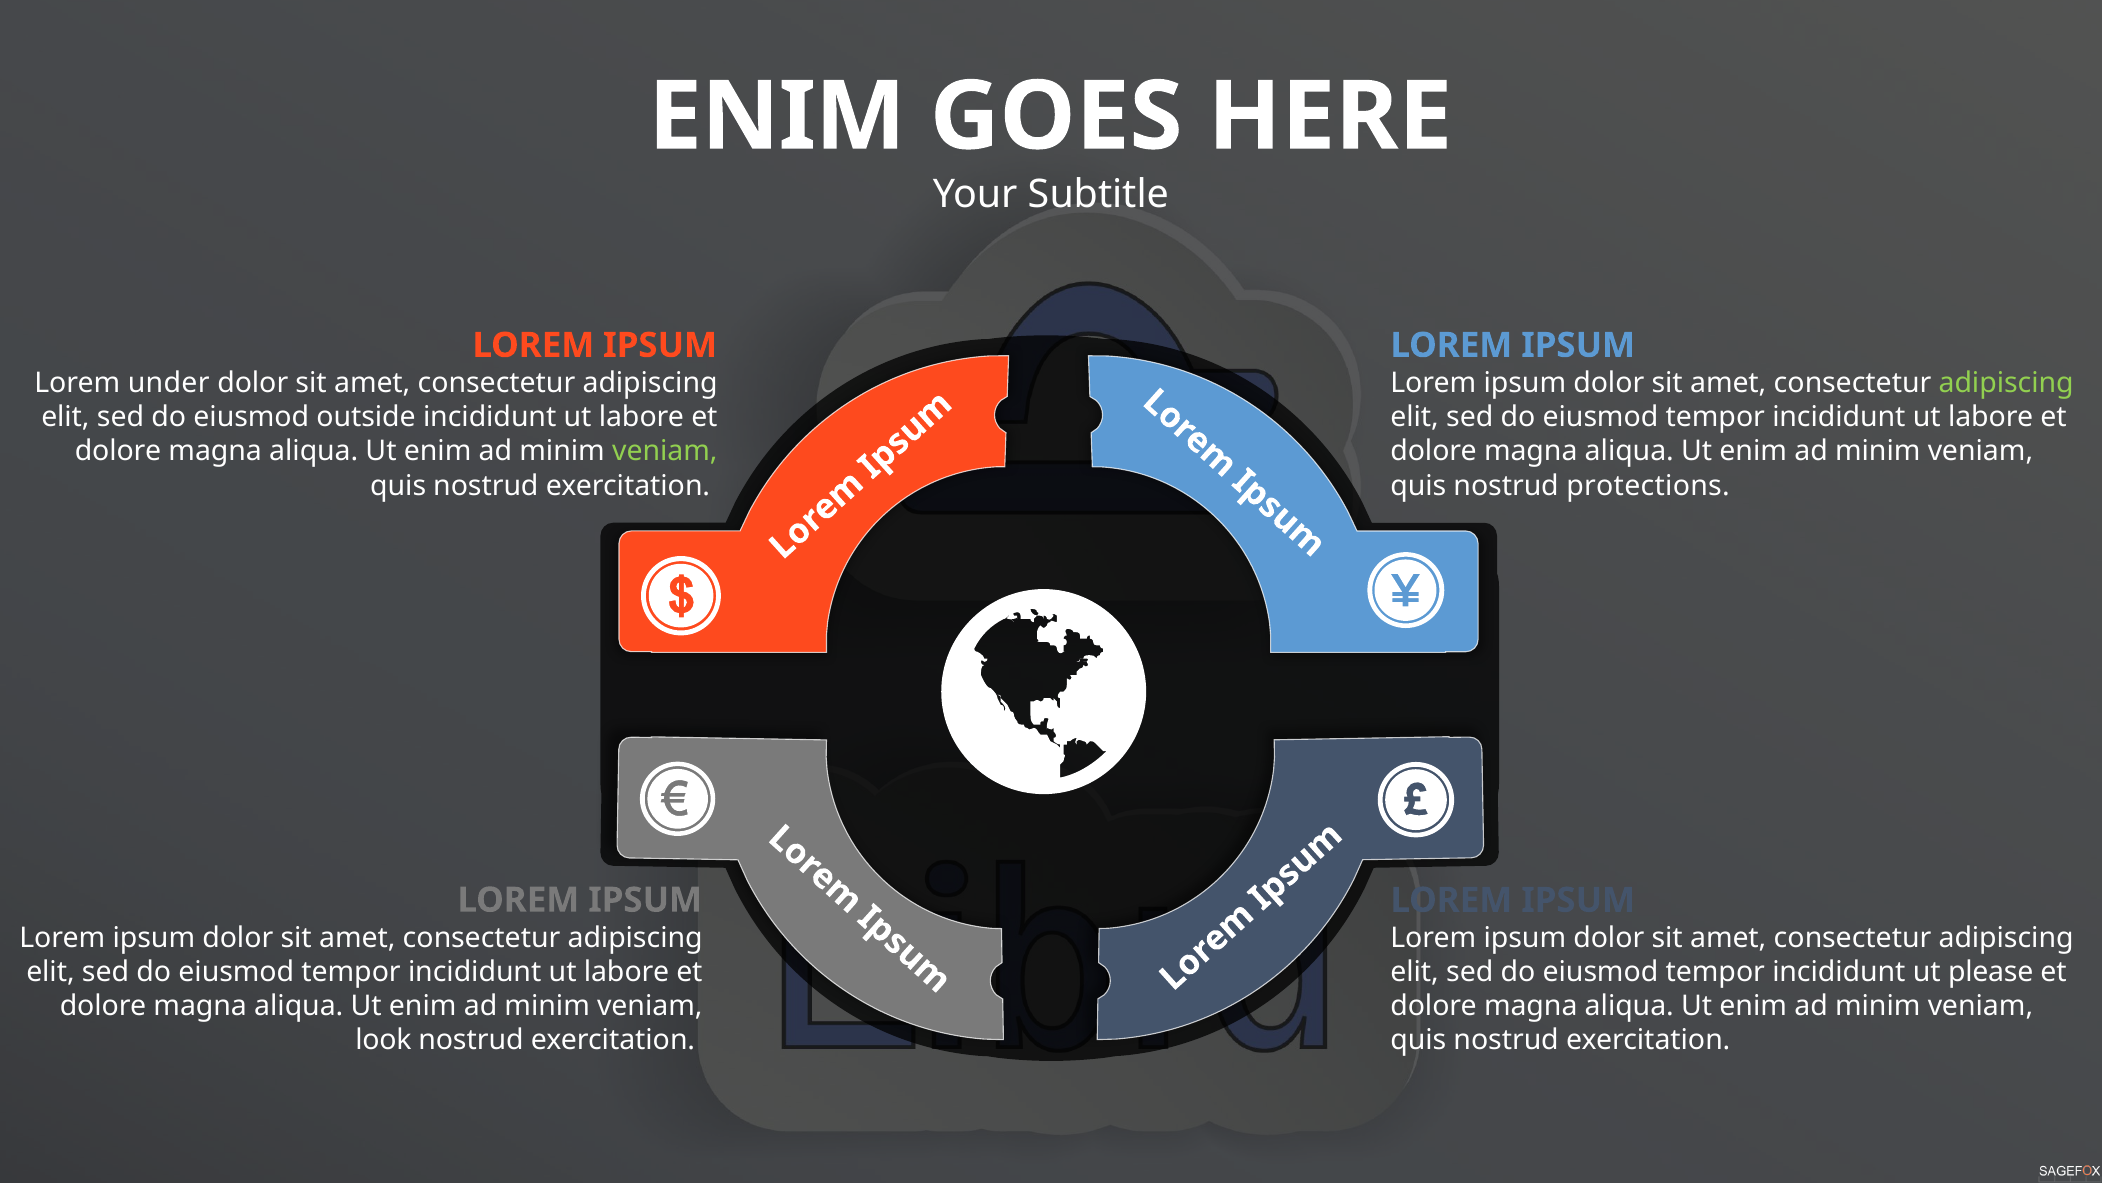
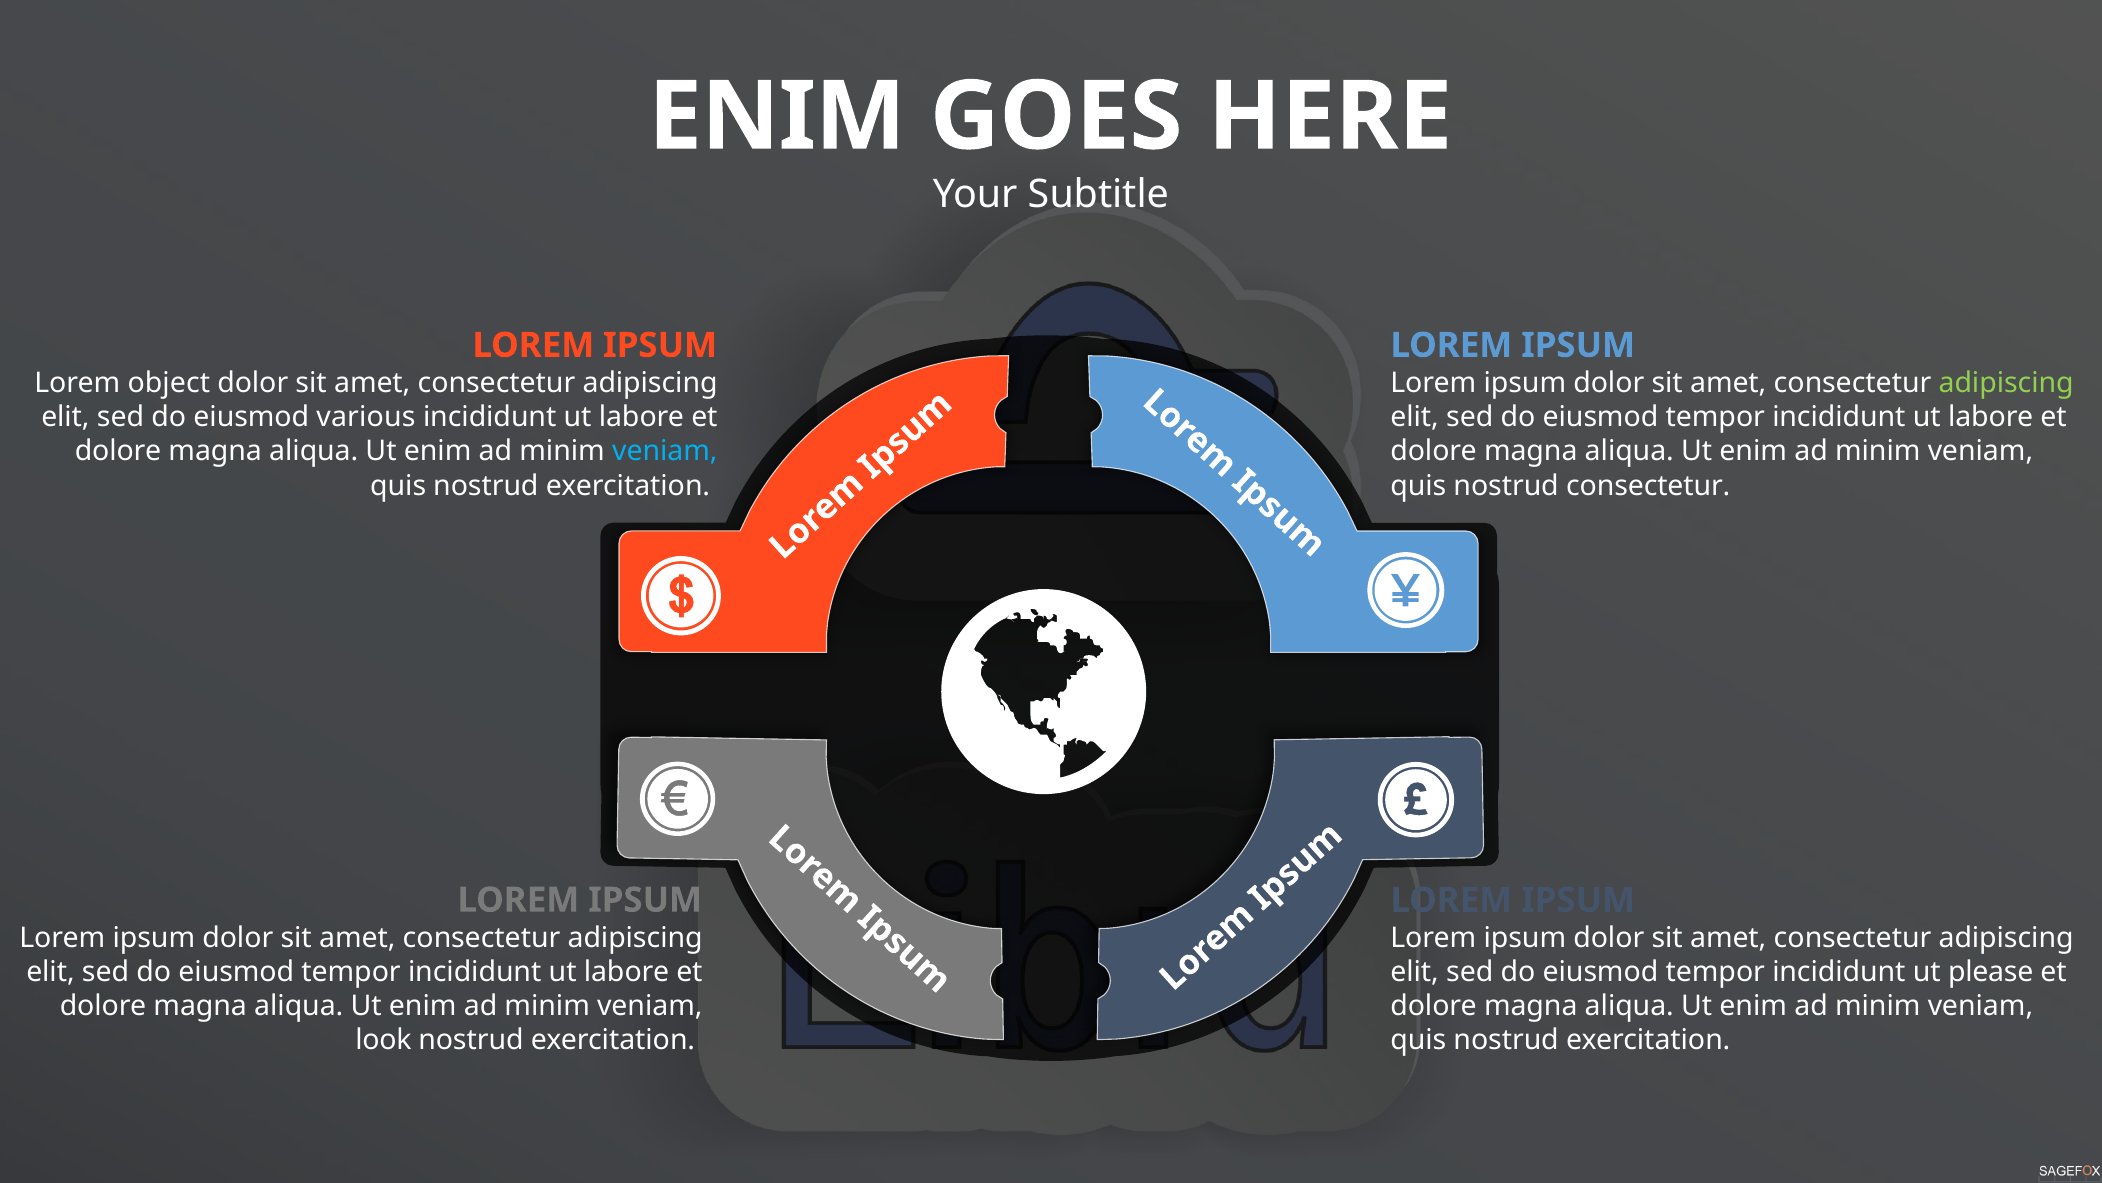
under: under -> object (169, 383)
outside: outside -> various (366, 417)
veniam colour: light green -> light blue (665, 451)
nostrud protections: protections -> consectetur (1648, 485)
